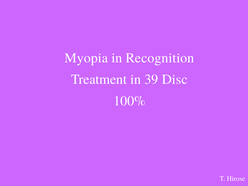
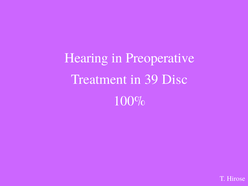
Myopia: Myopia -> Hearing (86, 58)
Recognition: Recognition -> Preoperative (160, 58)
